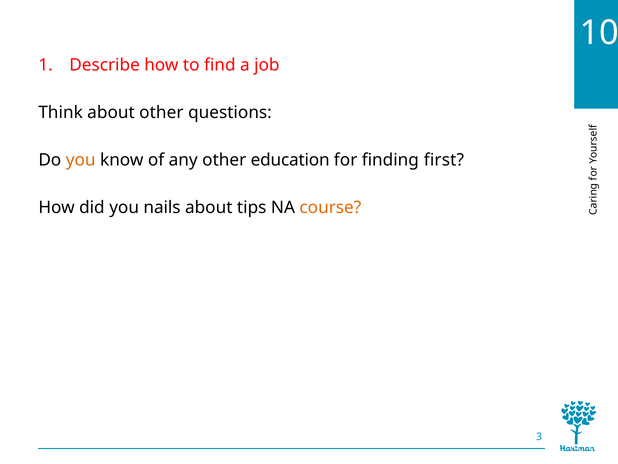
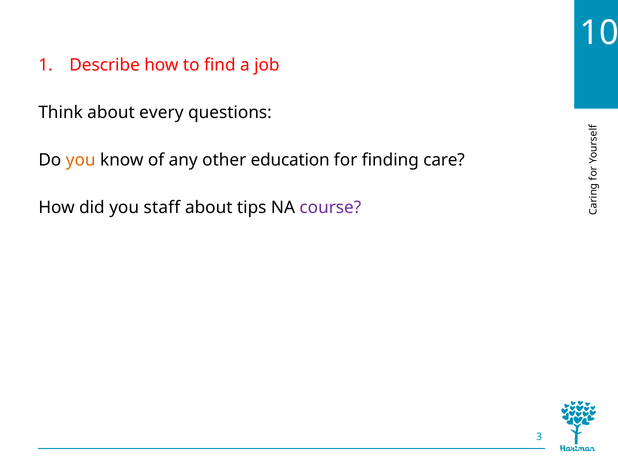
about other: other -> every (161, 112)
first: first -> care (444, 160)
nails: nails -> staff (162, 207)
course colour: orange -> purple (330, 207)
